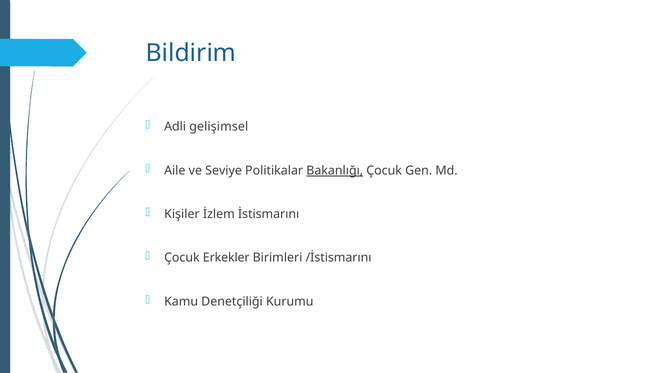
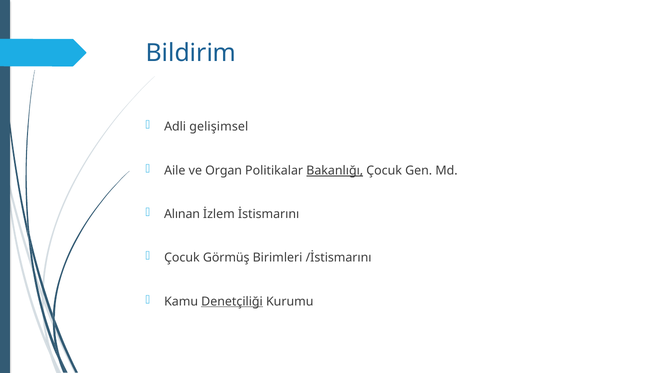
Seviye: Seviye -> Organ (224, 170)
Kişiler: Kişiler -> Alınan (182, 214)
Erkekler: Erkekler -> Görmüş (226, 257)
Denetçiliği underline: none -> present (232, 301)
